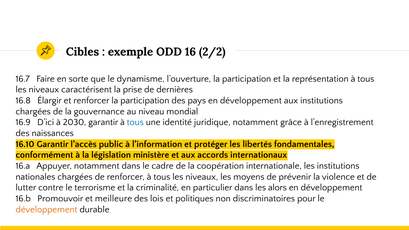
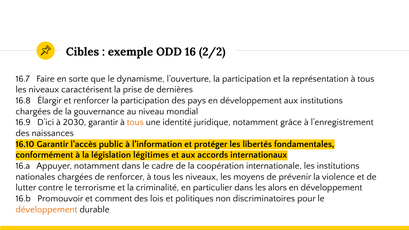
tous colour: blue -> orange (135, 122)
ministère: ministère -> légitimes (151, 155)
meilleure: meilleure -> comment (114, 199)
